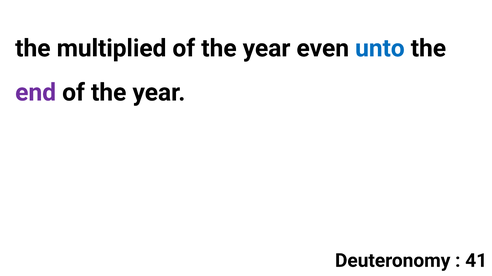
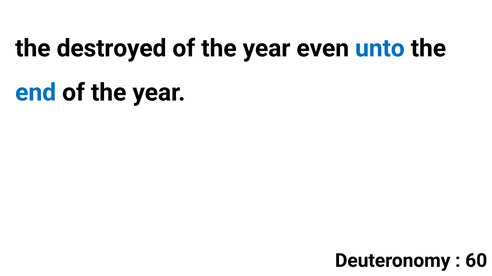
multiplied: multiplied -> destroyed (112, 48)
end colour: purple -> blue (36, 93)
41: 41 -> 60 (476, 261)
